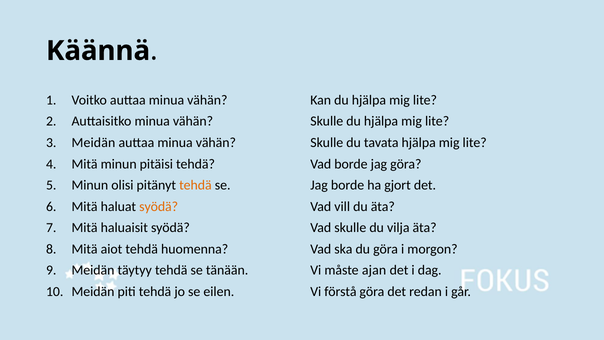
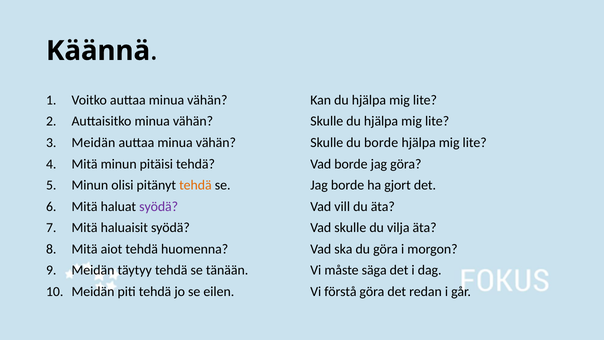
du tavata: tavata -> borde (381, 143)
syödä colour: orange -> purple (159, 206)
ajan: ajan -> säga (374, 270)
